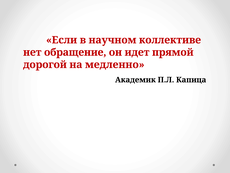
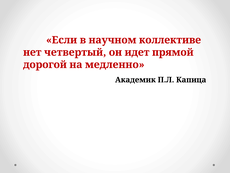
обращение: обращение -> четвертый (75, 52)
